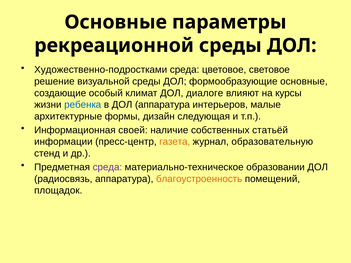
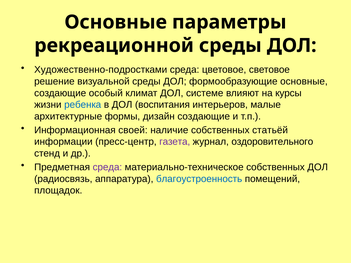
диалоге: диалоге -> системе (205, 93)
ДОЛ аппаратура: аппаратура -> воспитания (162, 105)
дизайн следующая: следующая -> создающие (204, 117)
газета colour: orange -> purple (175, 142)
образовательную: образовательную -> оздоровительного (272, 142)
материально-техническое образовании: образовании -> собственных (276, 167)
благоустроенность colour: orange -> blue (199, 179)
